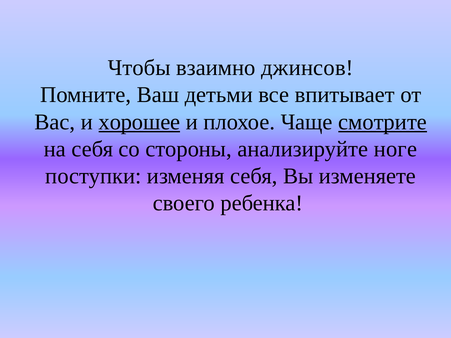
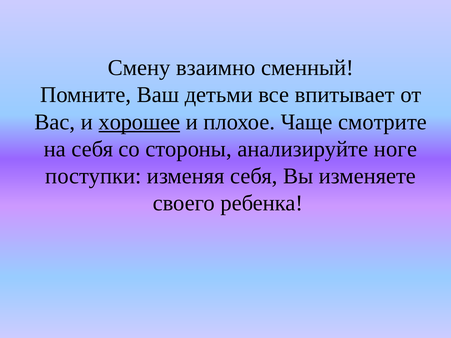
Чтобы: Чтобы -> Смену (139, 68)
джинсов: джинсов -> сменный (307, 68)
смотрите underline: present -> none (383, 122)
